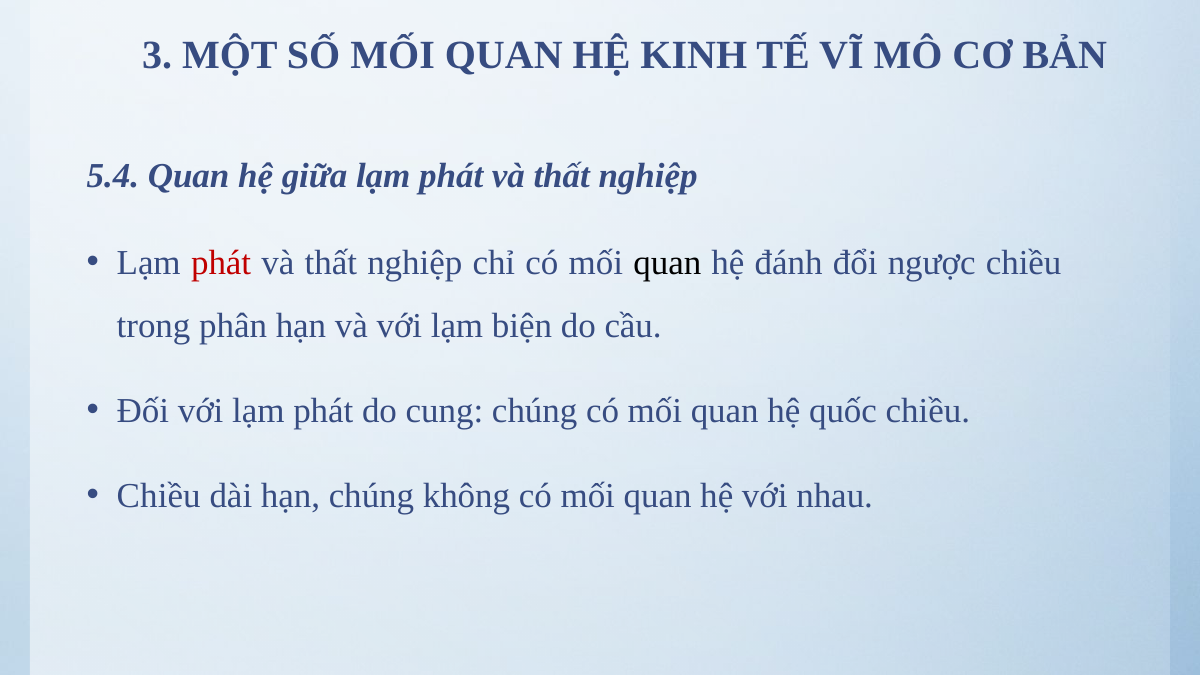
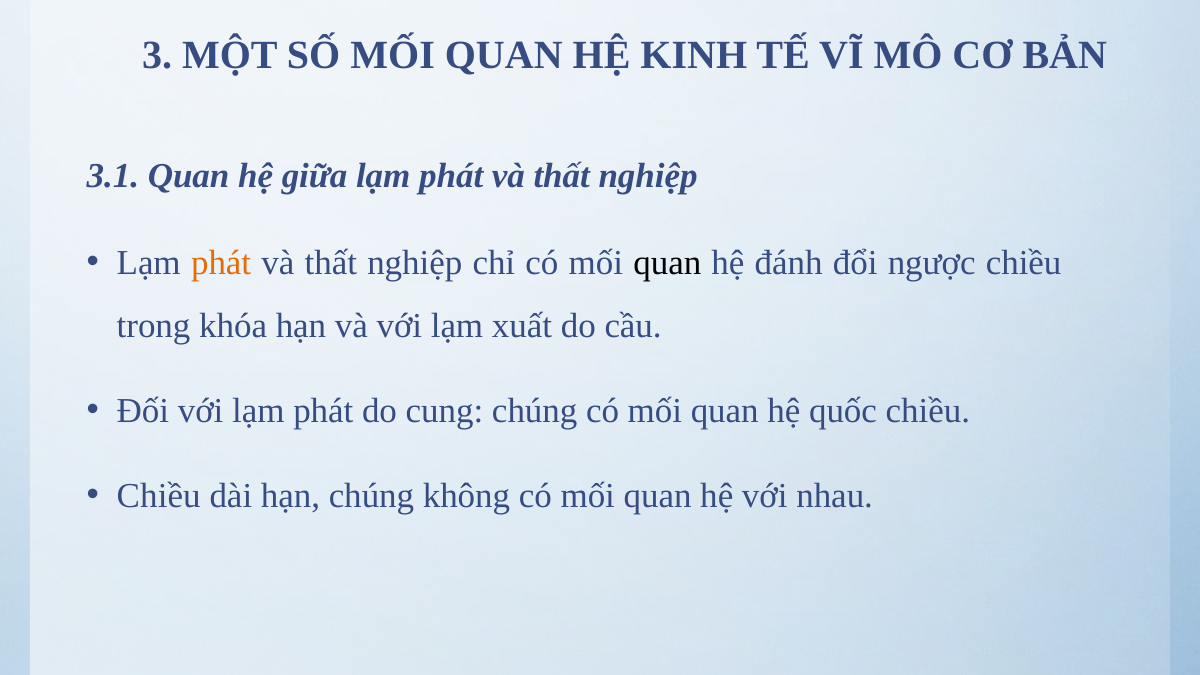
5.4: 5.4 -> 3.1 (113, 176)
phát colour: red -> orange (221, 263)
phân: phân -> khóa (233, 326)
biện: biện -> xuất (522, 326)
